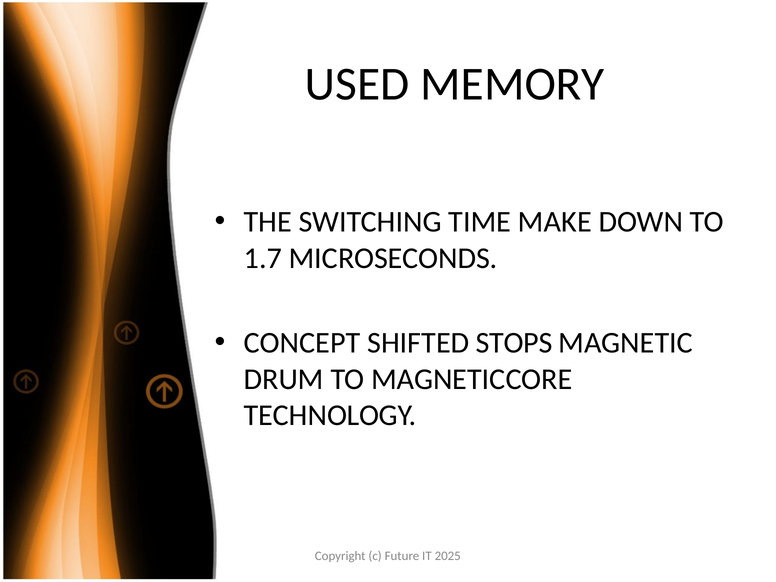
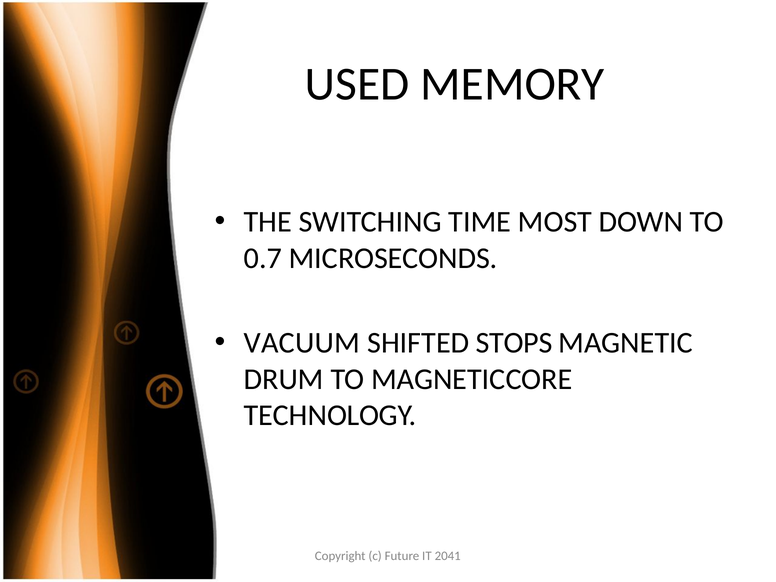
MAKE: MAKE -> MOST (555, 222)
1.7: 1.7 -> 0.7 (263, 258)
CONCEPT: CONCEPT -> VACUUM (302, 343)
2025: 2025 -> 2041 (448, 556)
